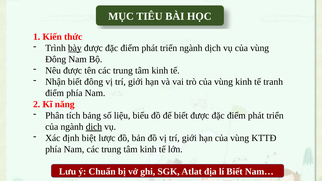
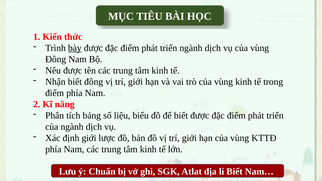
tranh: tranh -> trong (273, 82)
dịch underline: present -> none (94, 127)
định biệt: biệt -> giới (89, 138)
